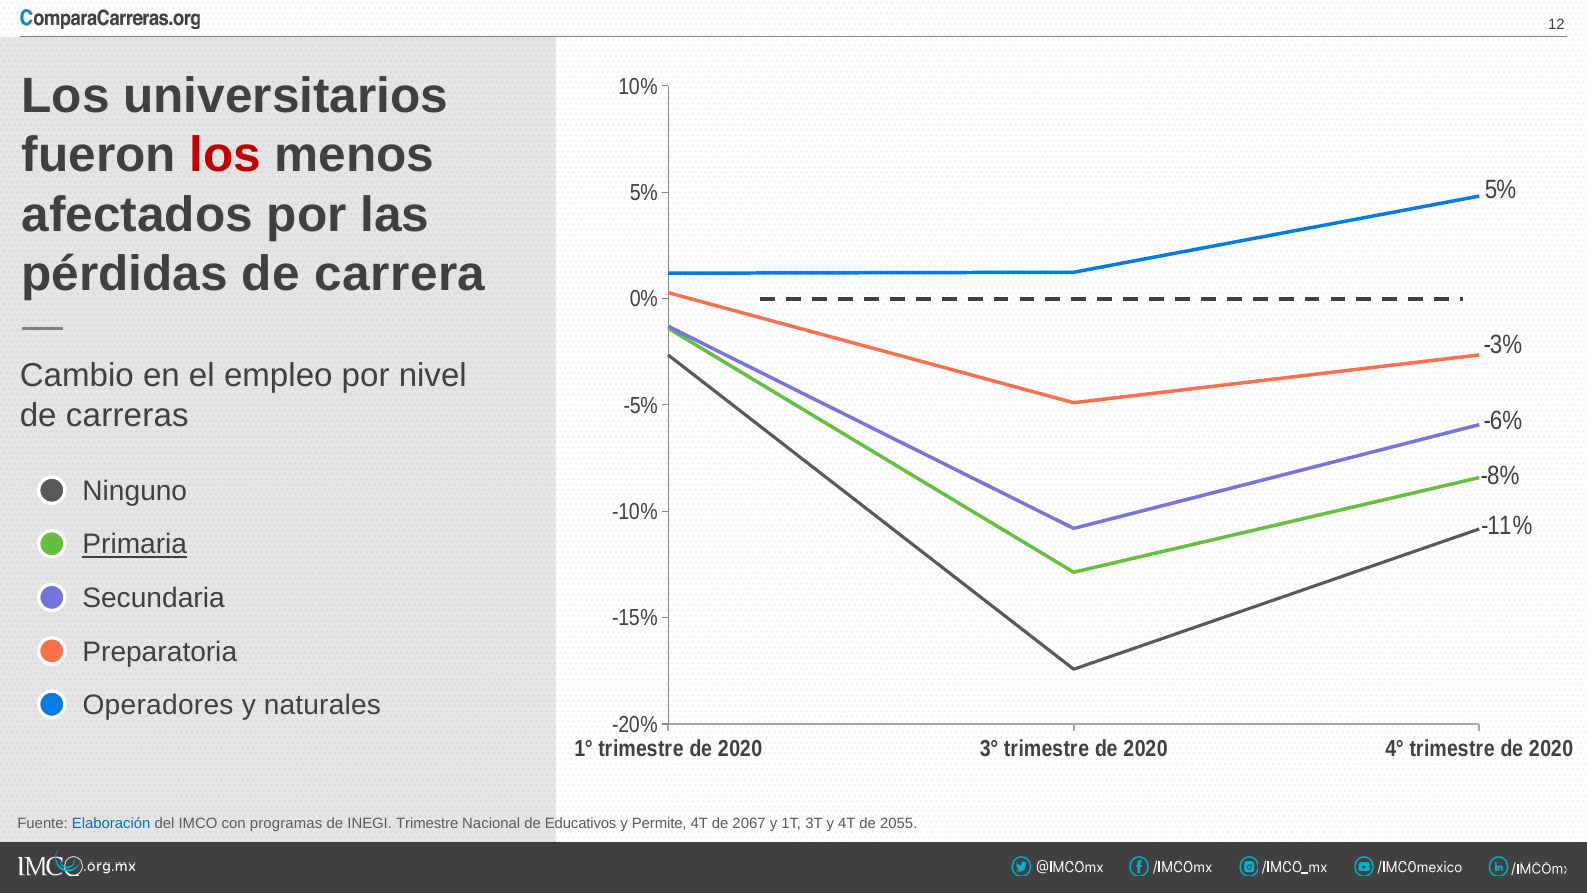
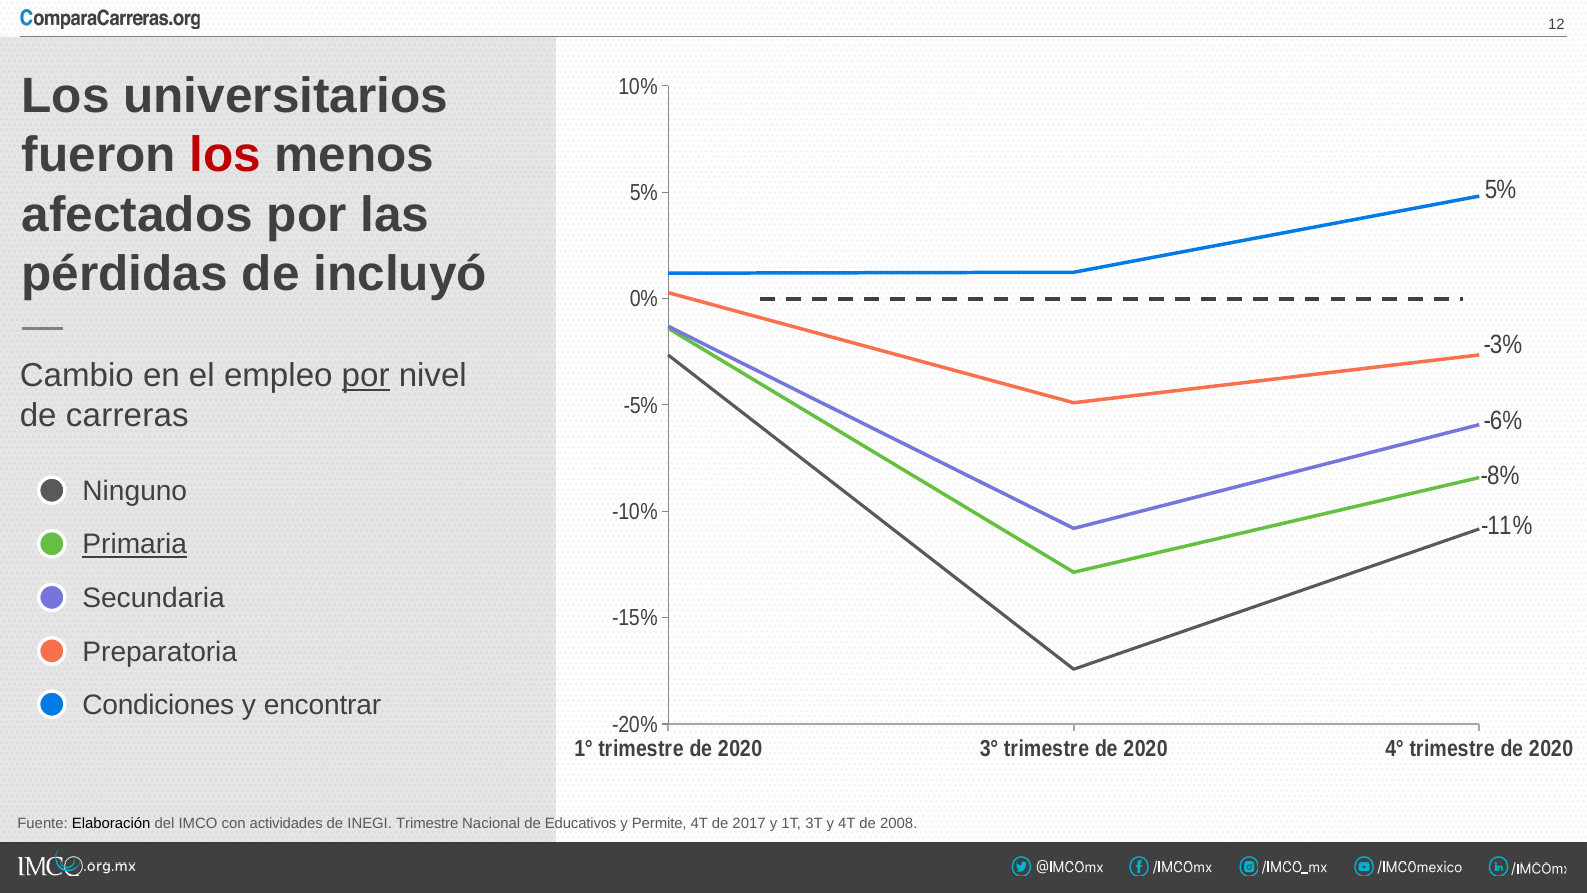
carrera: carrera -> incluyó (400, 274)
por underline: none -> present (366, 375)
Operadores: Operadores -> Condiciones (158, 705)
naturales: naturales -> encontrar (323, 705)
Elaboración colour: blue -> black (111, 824)
programas: programas -> actividades (286, 824)
2067: 2067 -> 2017 (749, 824)
2055: 2055 -> 2008 (899, 824)
